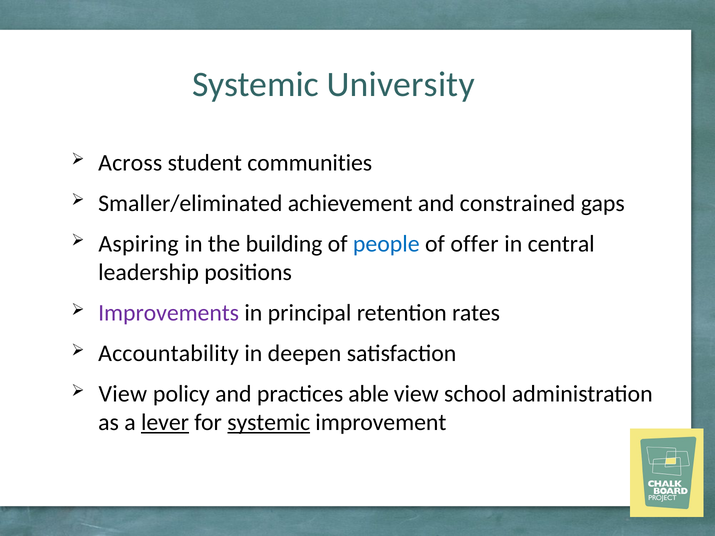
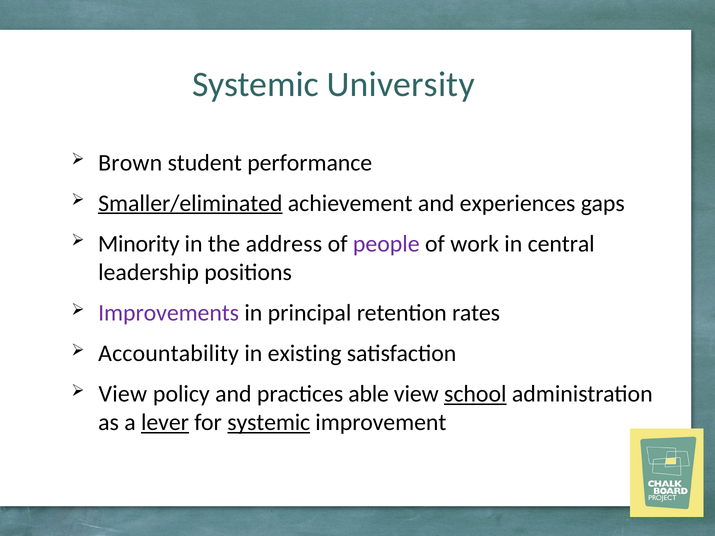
Across: Across -> Brown (130, 163)
communities: communities -> performance (310, 163)
Smaller/eliminated underline: none -> present (190, 203)
constrained: constrained -> experiences (518, 203)
Aspiring: Aspiring -> Minority (139, 244)
building: building -> address (284, 244)
people colour: blue -> purple (386, 244)
offer: offer -> work (475, 244)
deepen: deepen -> existing (305, 353)
school underline: none -> present (475, 394)
